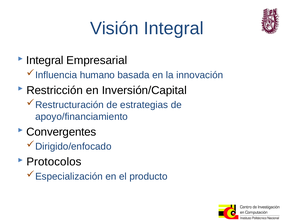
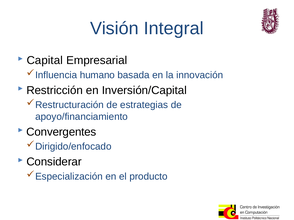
Integral: Integral -> Capital (45, 61)
Protocolos: Protocolos -> Considerar (54, 162)
